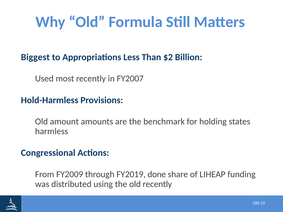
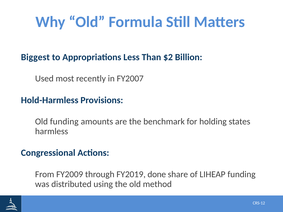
Old amount: amount -> funding (64, 122)
old recently: recently -> method (157, 184)
